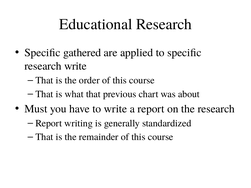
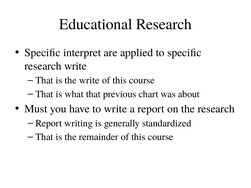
gathered: gathered -> interpret (82, 53)
the order: order -> write (89, 80)
